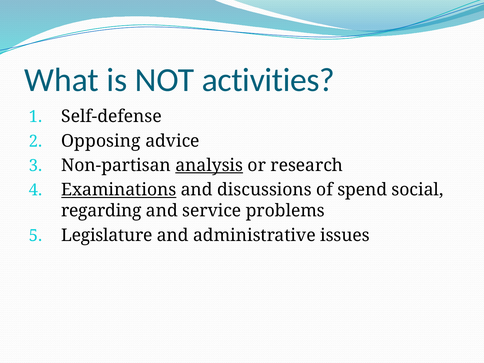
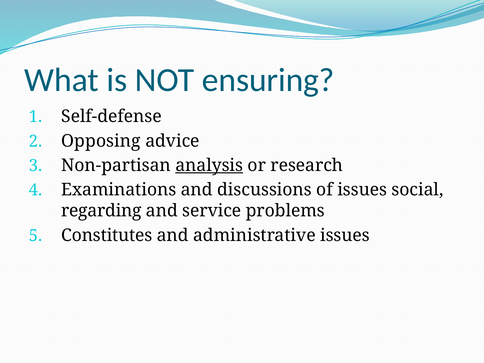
activities: activities -> ensuring (268, 80)
Examinations underline: present -> none (119, 190)
of spend: spend -> issues (362, 190)
Legislature: Legislature -> Constitutes (107, 235)
